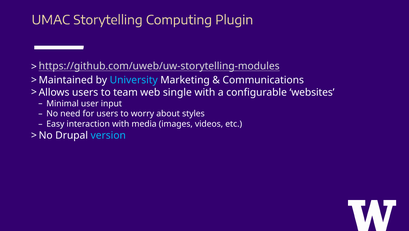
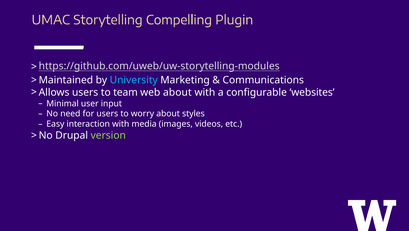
Computing: Computing -> Compelling (179, 20)
web single: single -> about (177, 92)
version colour: light blue -> light green (108, 135)
